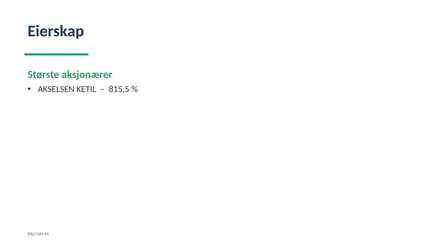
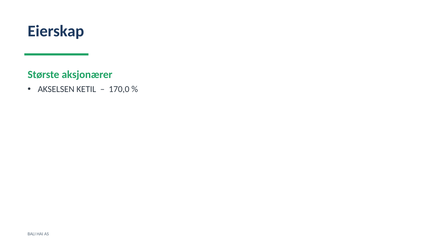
815,5: 815,5 -> 170,0 (119, 89)
